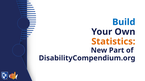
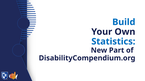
Statistics colour: orange -> blue (113, 42)
